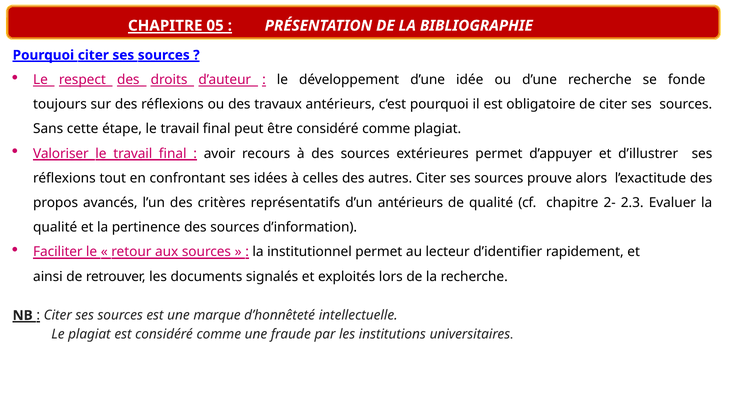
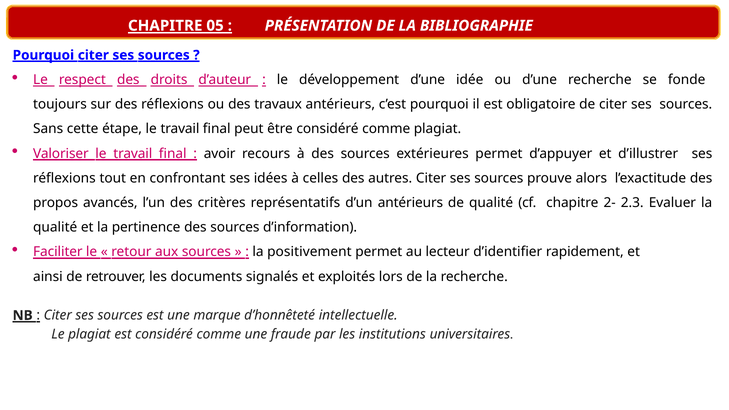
institutionnel: institutionnel -> positivement (309, 252)
